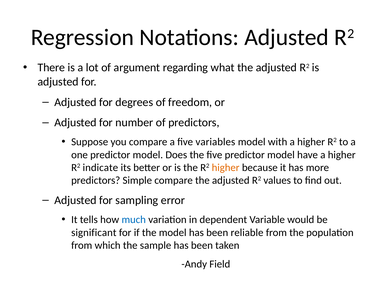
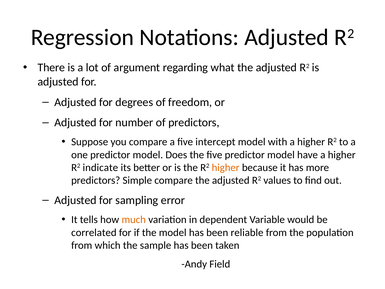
variables: variables -> intercept (215, 142)
much colour: blue -> orange (134, 219)
significant: significant -> correlated (94, 232)
